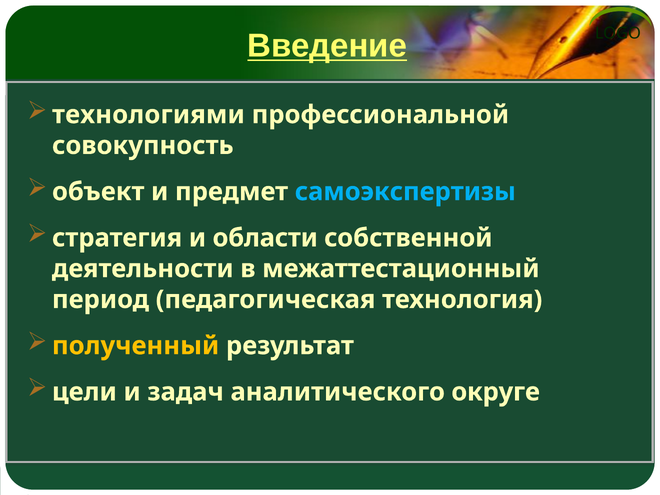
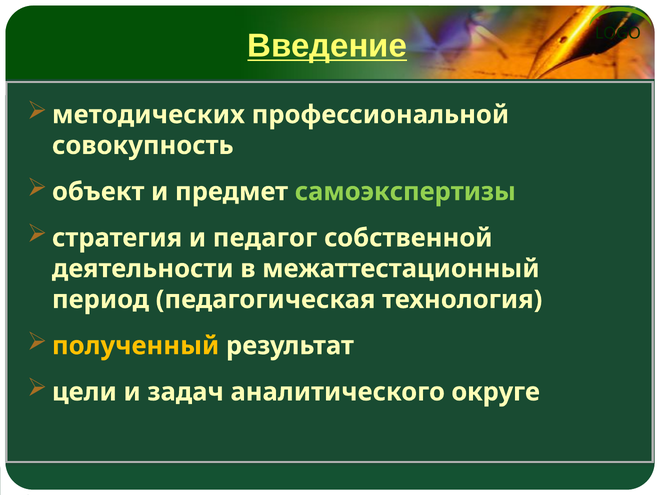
технологиями: технологиями -> методических (148, 115)
самоэкспертизы colour: light blue -> light green (405, 192)
области: области -> педагог (265, 238)
